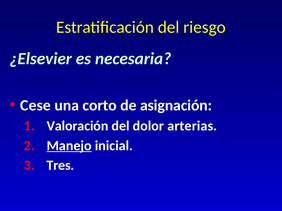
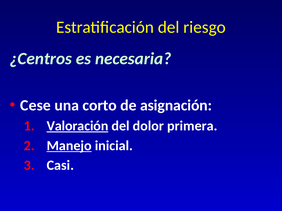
¿Elsevier: ¿Elsevier -> ¿Centros (41, 59)
Valoración underline: none -> present (77, 126)
arterias: arterias -> primera (192, 126)
Tres: Tres -> Casi (60, 166)
